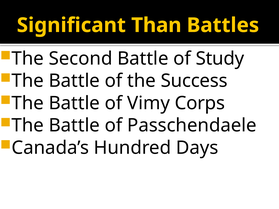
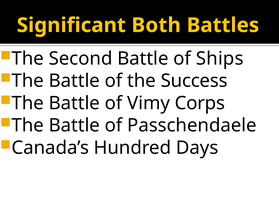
Than: Than -> Both (156, 25)
Study: Study -> Ships (220, 59)
